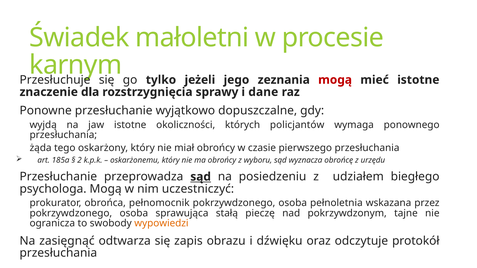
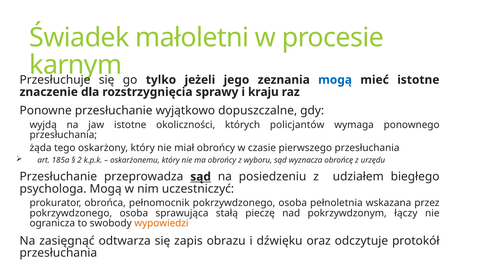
mogą colour: red -> blue (335, 80)
dane: dane -> kraju (263, 92)
tajne: tajne -> łączy (406, 213)
